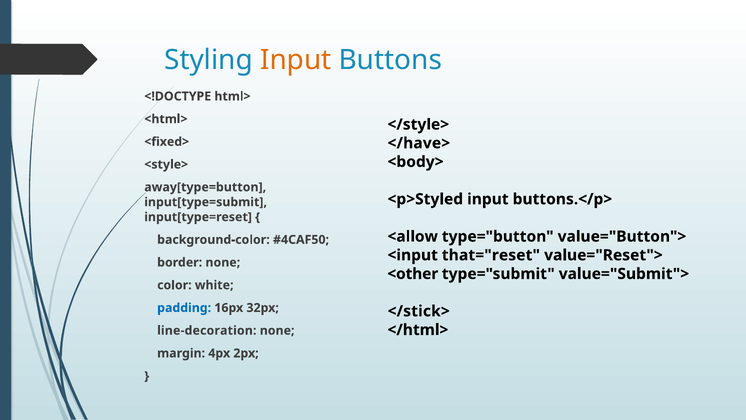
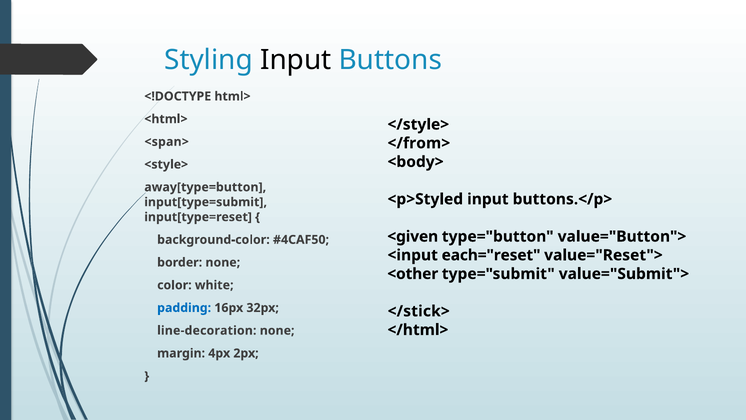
Input colour: orange -> black (296, 60)
<fixed>: <fixed> -> <span> (167, 142)
</have>: </have> -> </from> (419, 143)
<allow: <allow -> <given (413, 236)
that="reset: that="reset -> each="reset (491, 255)
